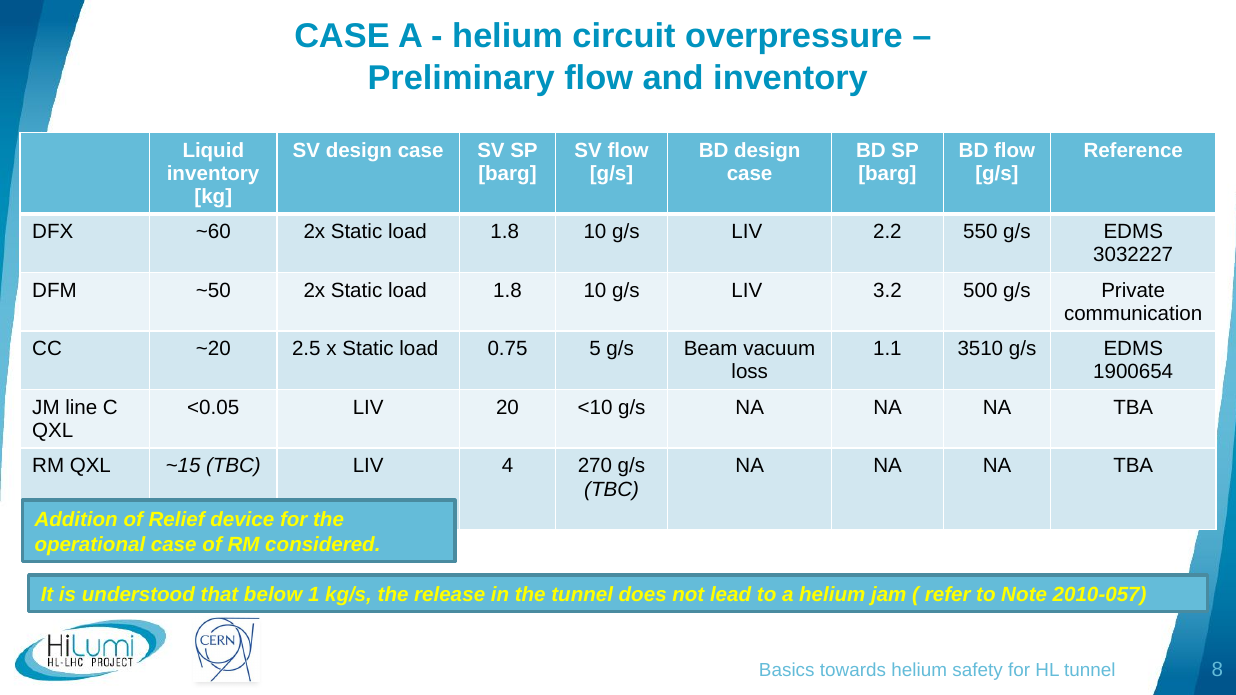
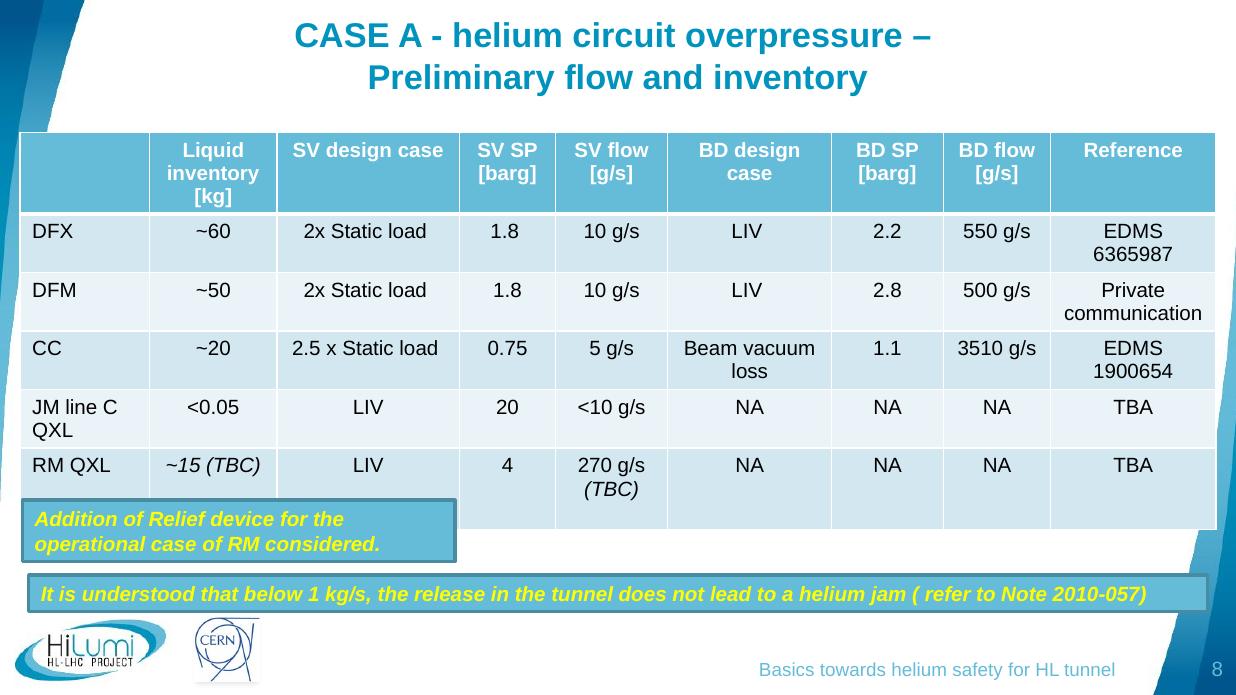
3032227: 3032227 -> 6365987 (1133, 255)
3.2: 3.2 -> 2.8 (887, 291)
